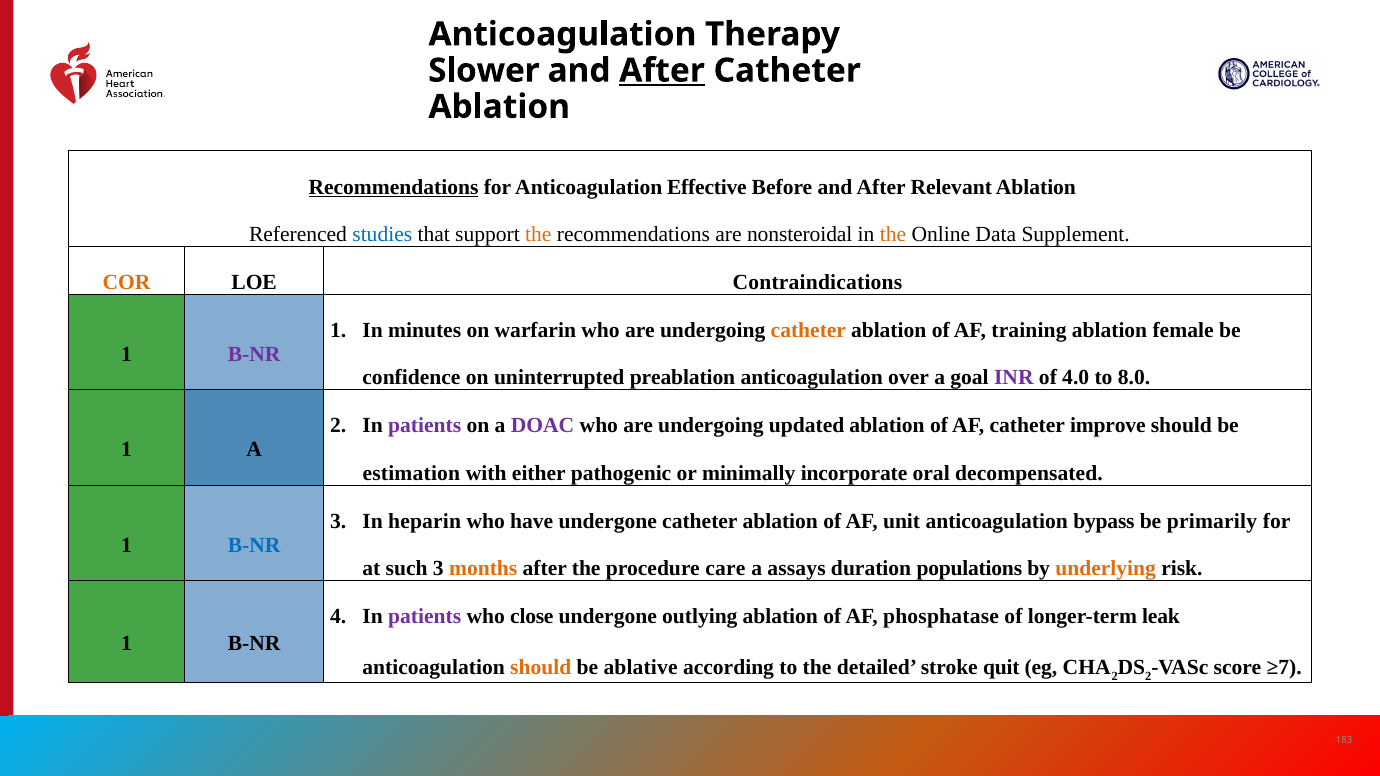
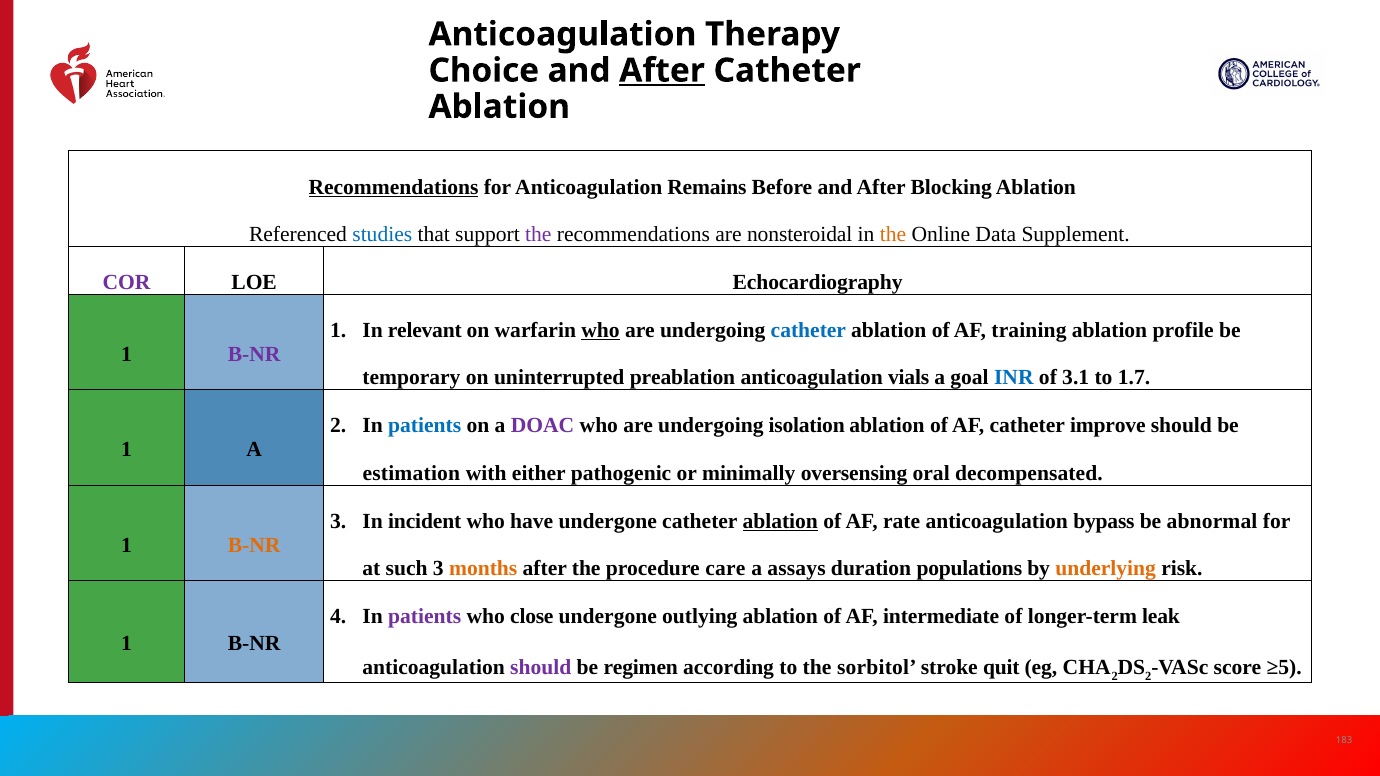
Slower: Slower -> Choice (484, 71)
Effective: Effective -> Remains (707, 187)
Relevant: Relevant -> Blocking (951, 187)
the colour: orange -> purple (538, 235)
COR colour: orange -> purple (127, 282)
Contraindications: Contraindications -> Echocardiography (818, 282)
minutes: minutes -> relevant (425, 330)
who underline: none -> present (601, 330)
catheter colour: orange -> blue (808, 330)
female: female -> profile (1183, 330)
confidence: confidence -> temporary (411, 378)
over: over -> vials (909, 378)
INR colour: purple -> blue (1014, 378)
4.0: 4.0 -> 3.1 (1076, 378)
8.0: 8.0 -> 1.7 (1134, 378)
patients colour: purple -> blue (425, 426)
updated: updated -> isolation (807, 426)
incorporate: incorporate -> oversensing (854, 474)
heparin: heparin -> incident (425, 521)
ablation underline: none -> present (780, 521)
unit: unit -> rate (902, 521)
primarily: primarily -> abnormal (1212, 521)
B-NR colour: blue -> orange (254, 545)
phosphatase: phosphatase -> intermediate (941, 617)
should colour: orange -> purple (541, 668)
ablative: ablative -> regimen (641, 668)
detailed: detailed -> sorbitol (877, 668)
≥7: ≥7 -> ≥5 (1284, 668)
